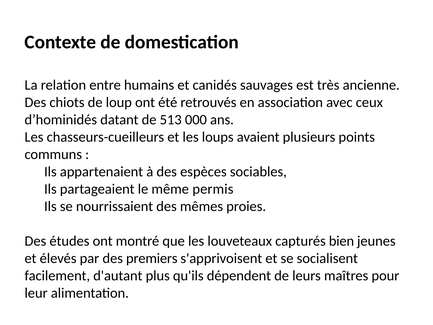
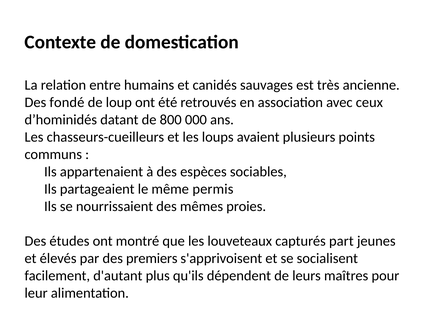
chiots: chiots -> fondé (67, 102)
513: 513 -> 800 (171, 120)
bien: bien -> part (341, 241)
